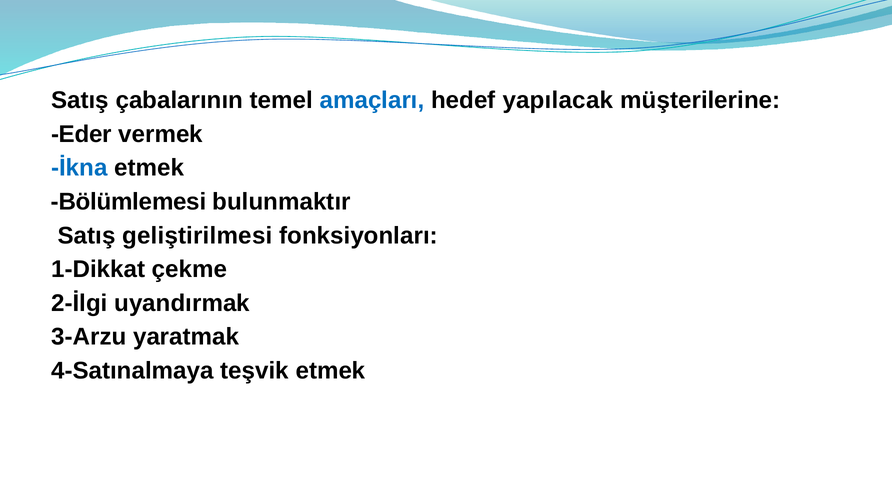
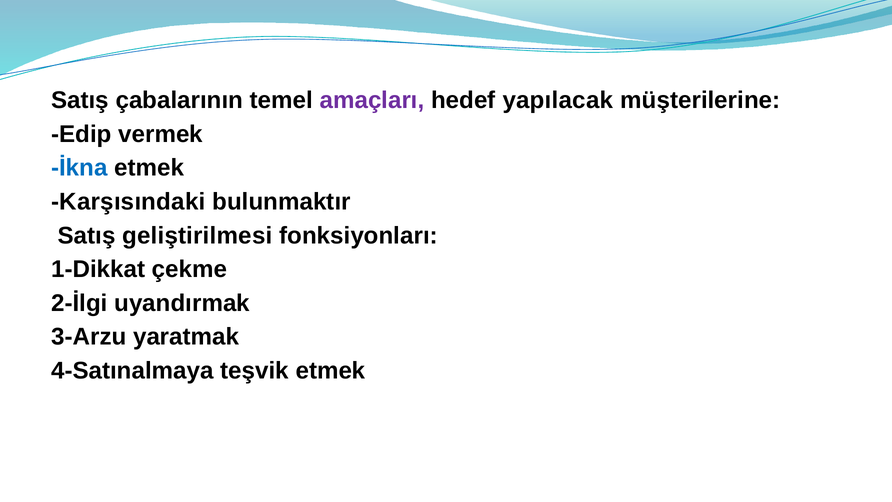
amaçları colour: blue -> purple (372, 100)
Eder: Eder -> Edip (81, 134)
Bölümlemesi: Bölümlemesi -> Karşısındaki (128, 202)
